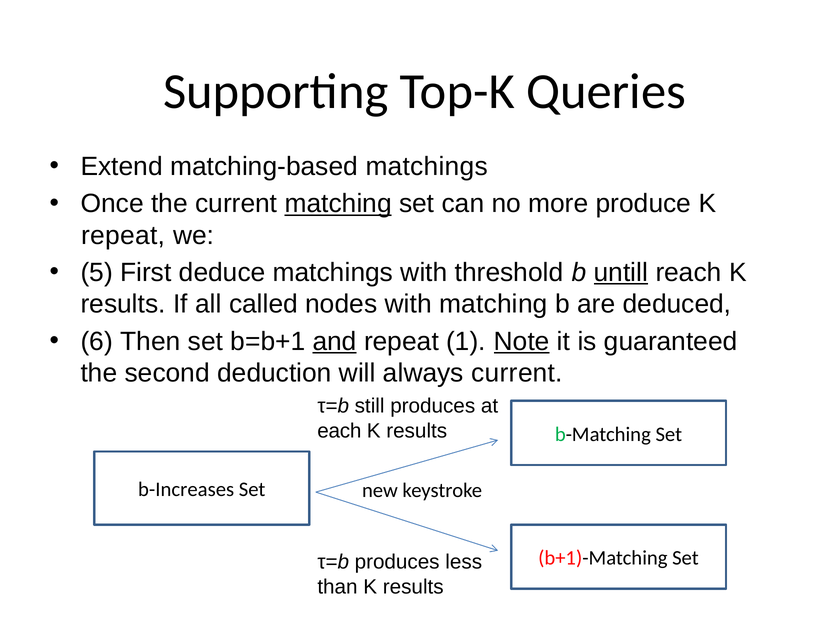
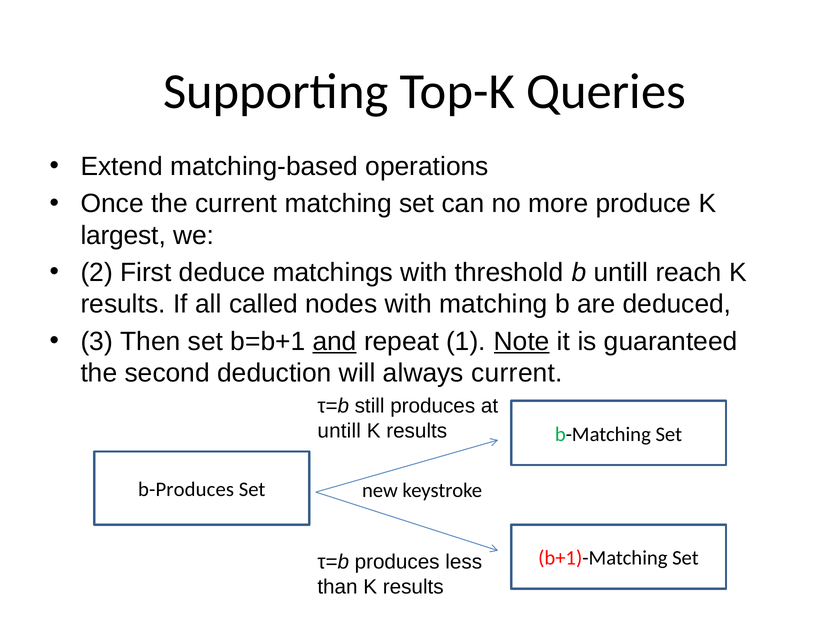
matching-based matchings: matchings -> operations (427, 167)
matching underline: present -> none (338, 204)
repeat: repeat -> largest (123, 235)
5: 5 -> 2 (97, 273)
untill underline: present -> none (621, 273)
6: 6 -> 3 (97, 342)
each: each -> untill (339, 431)
b-Increases: b-Increases -> b-Produces (186, 490)
